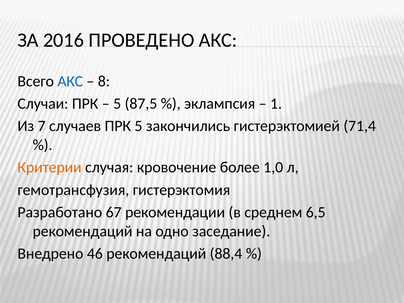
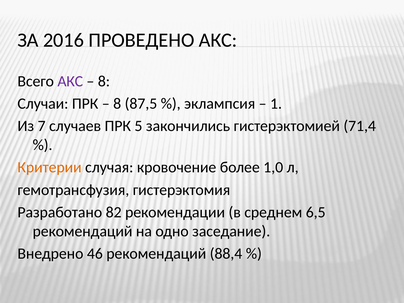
АКС colour: blue -> purple (70, 81)
5: 5 -> 8 (117, 104)
67: 67 -> 82 (114, 212)
